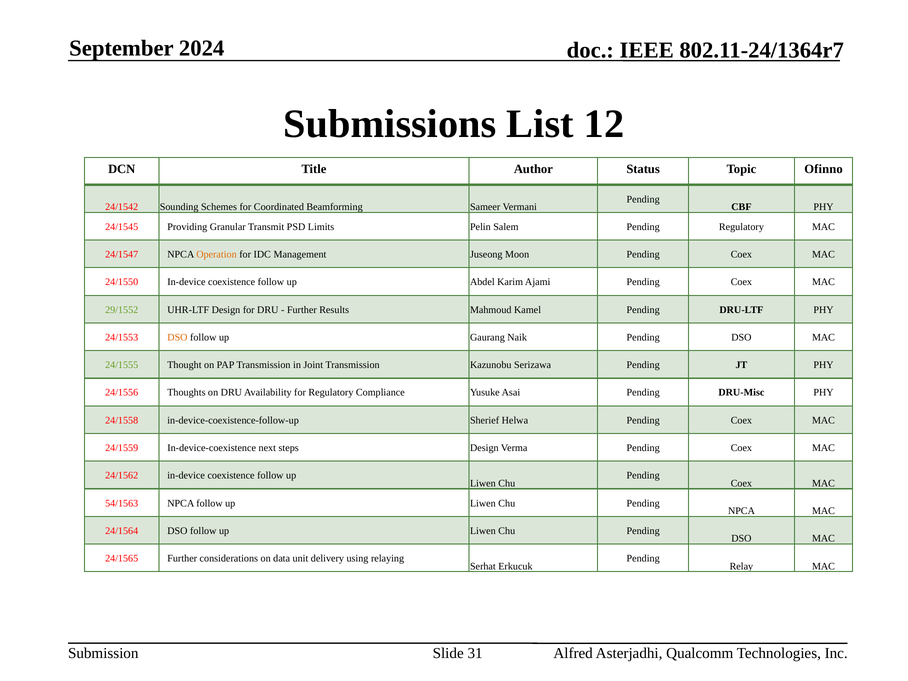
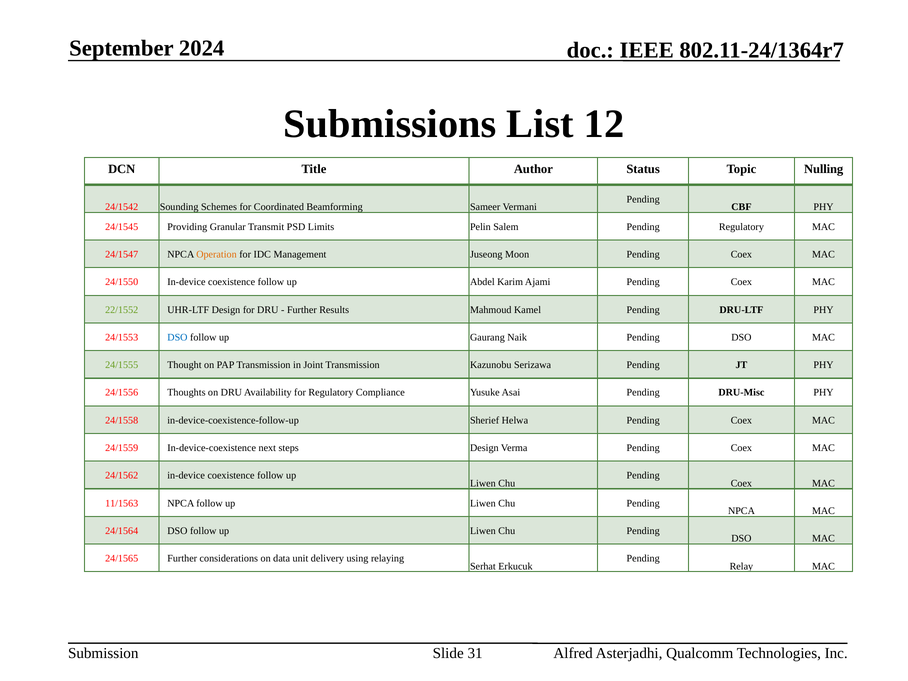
Ofinno: Ofinno -> Nulling (824, 169)
29/1552: 29/1552 -> 22/1552 (122, 310)
DSO colour: orange -> blue (177, 337)
54/1563: 54/1563 -> 11/1563 (122, 503)
